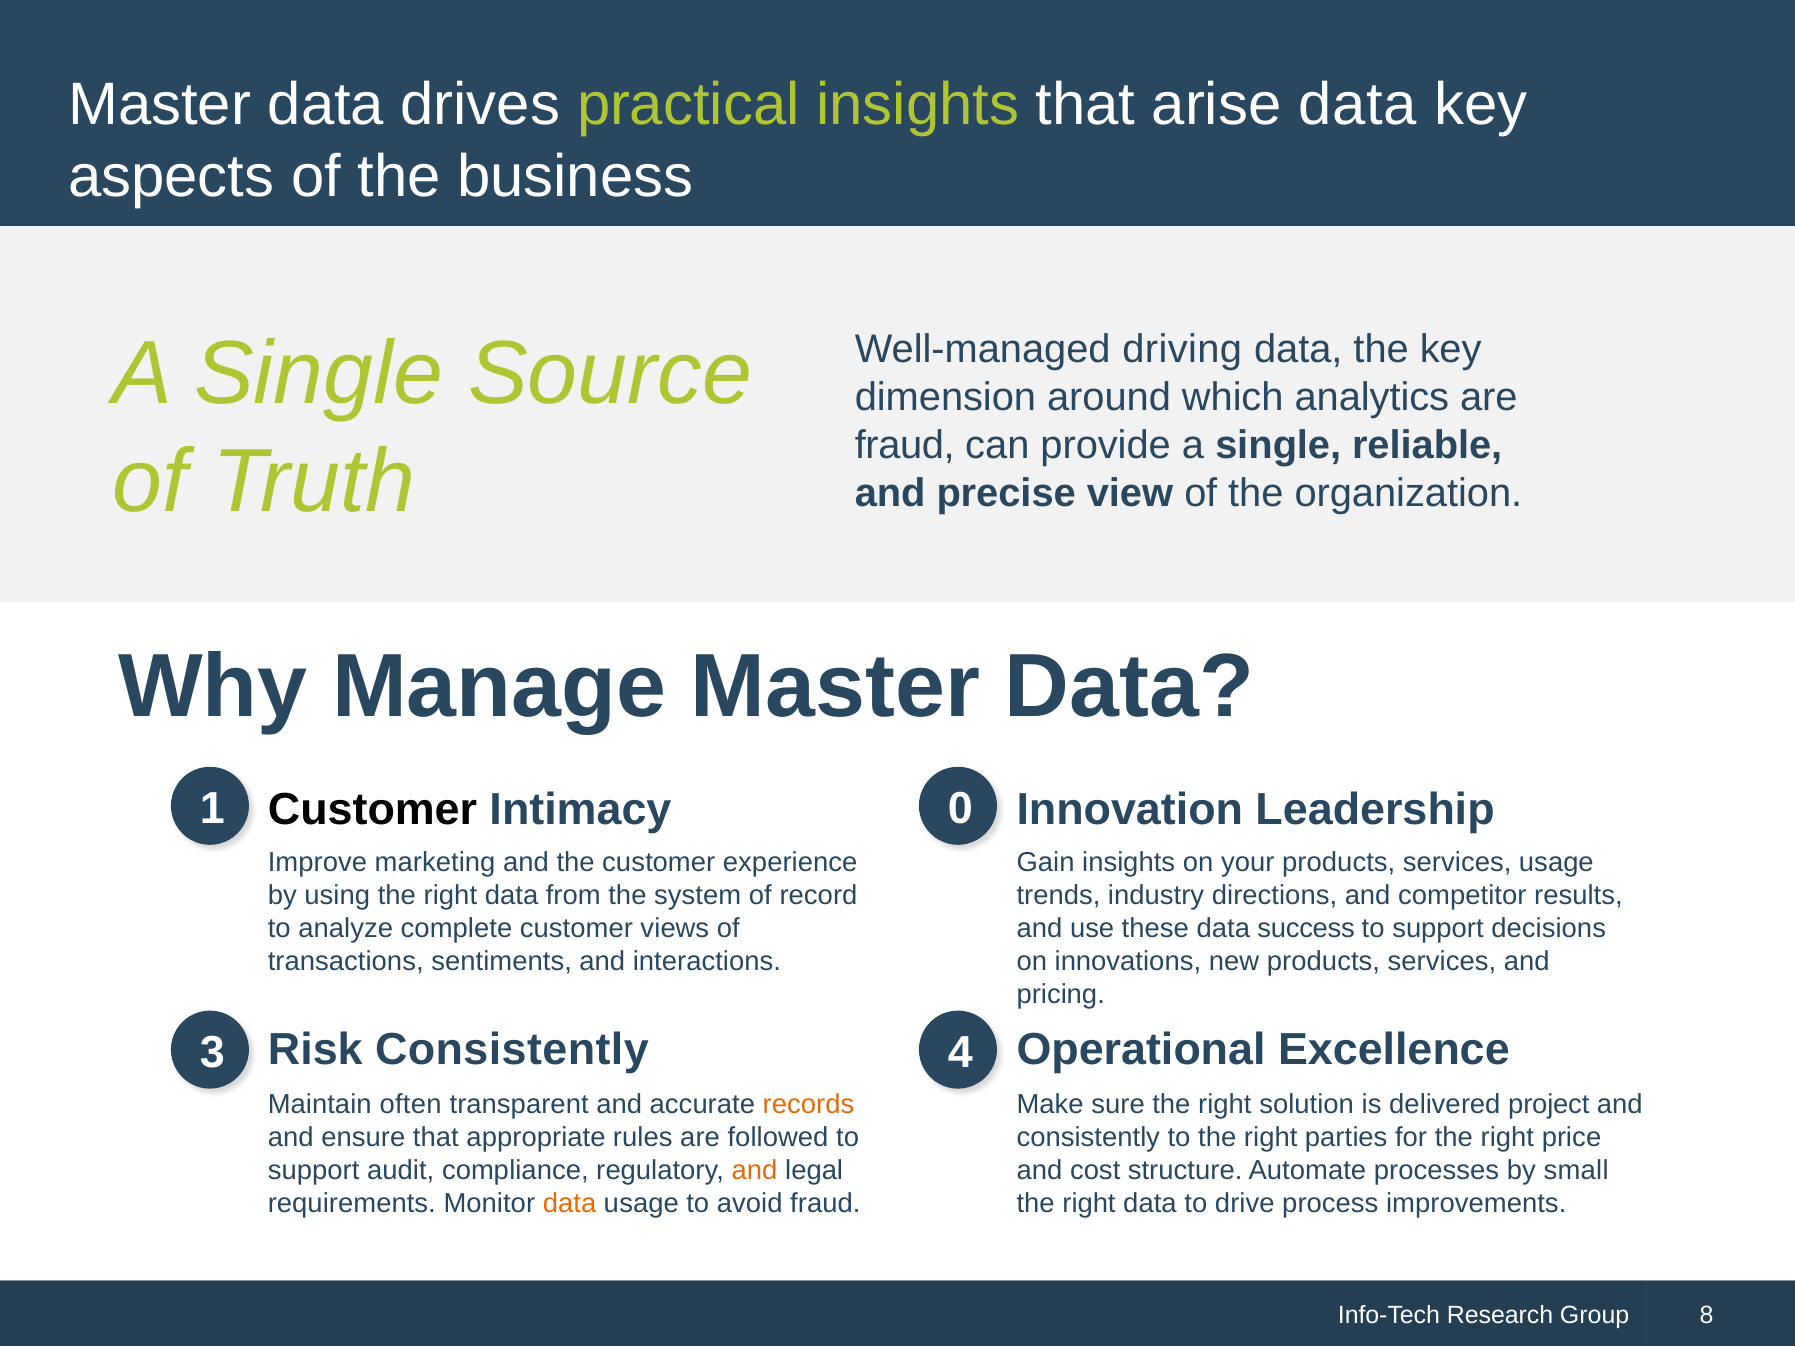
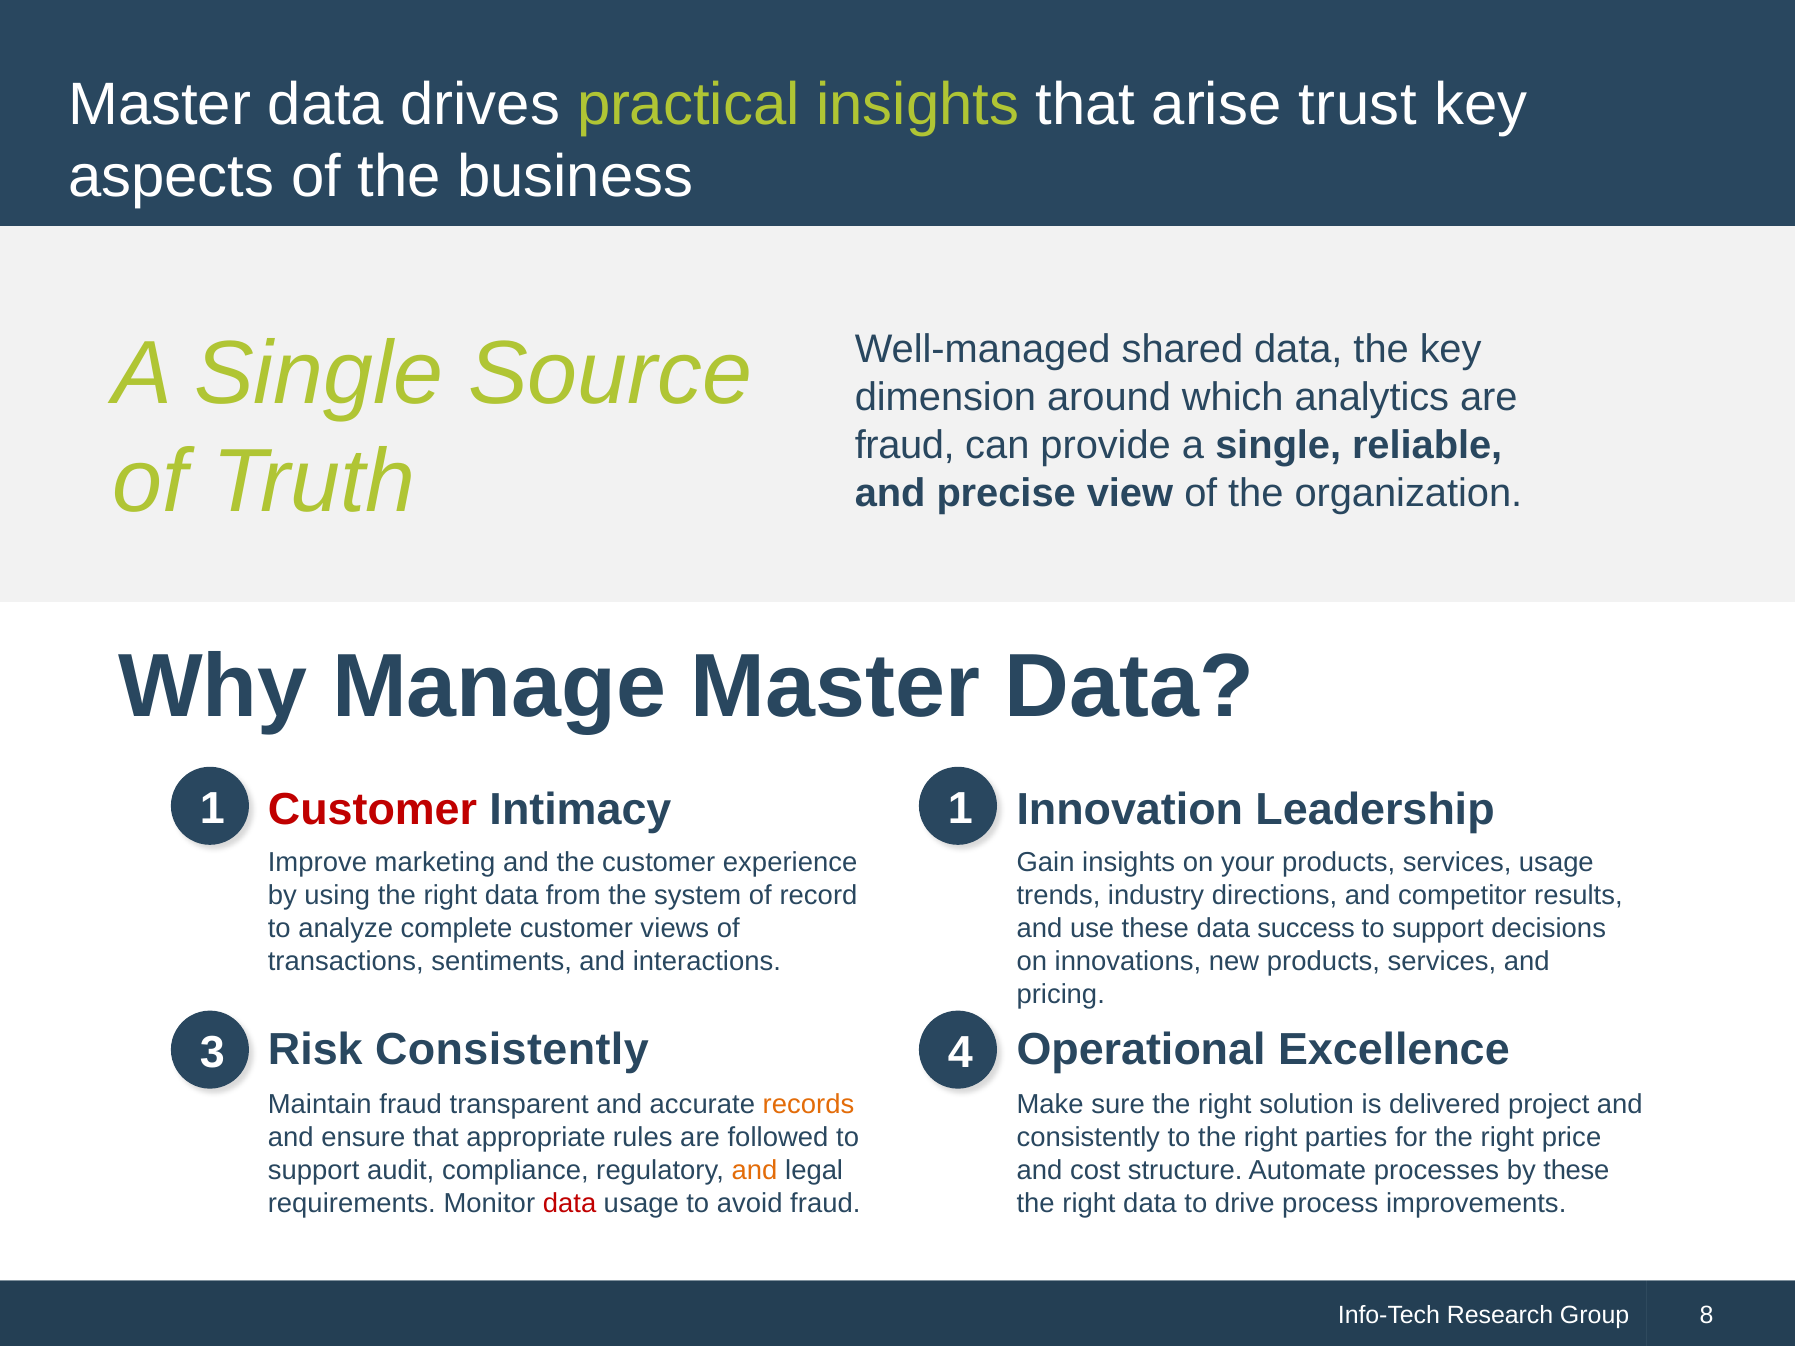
arise data: data -> trust (1358, 105)
driving: driving -> shared (1182, 350)
Customer colour: black -> red (373, 810)
Intimacy 0: 0 -> 1 (960, 809)
Maintain often: often -> fraud (411, 1105)
by small: small -> these (1576, 1171)
data colour: orange -> red (570, 1204)
